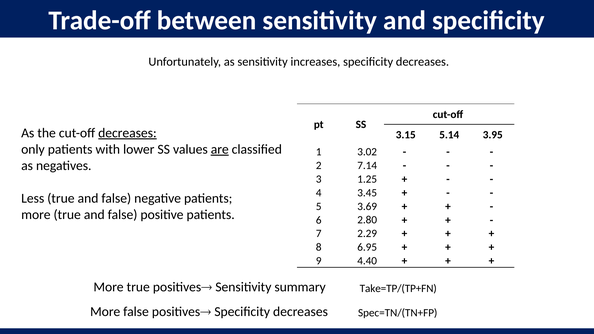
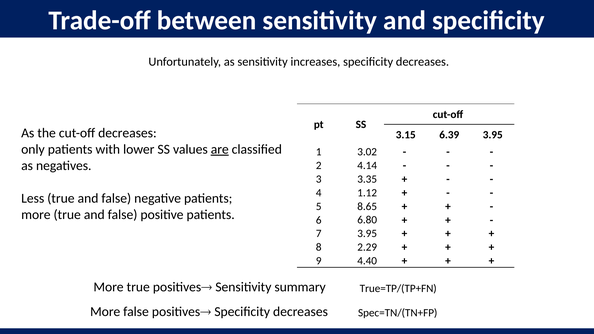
decreases underline: present -> none (127, 133)
5.14: 5.14 -> 6.39 (449, 135)
7.14: 7.14 -> 4.14 (367, 166)
1.25: 1.25 -> 3.35 (367, 179)
3.45: 3.45 -> 1.12 (367, 193)
3.69: 3.69 -> 8.65 (367, 206)
2.80: 2.80 -> 6.80 (367, 220)
7 2.29: 2.29 -> 3.95 (367, 234)
6.95: 6.95 -> 2.29 (367, 247)
Take=TP/(TP+FN: Take=TP/(TP+FN -> True=TP/(TP+FN (398, 289)
